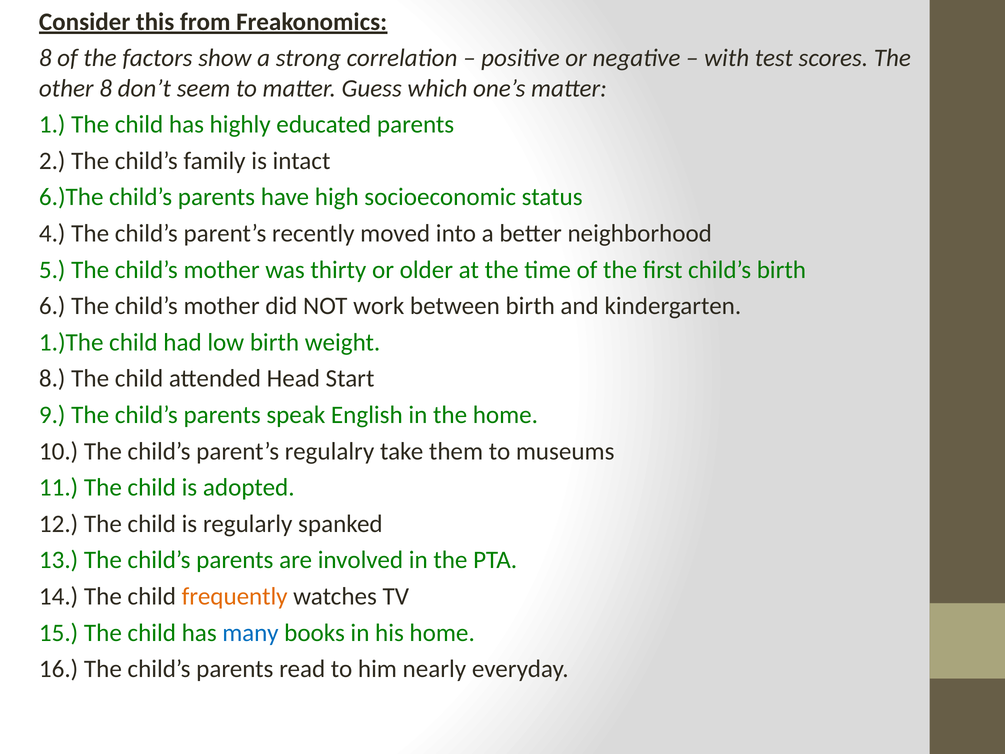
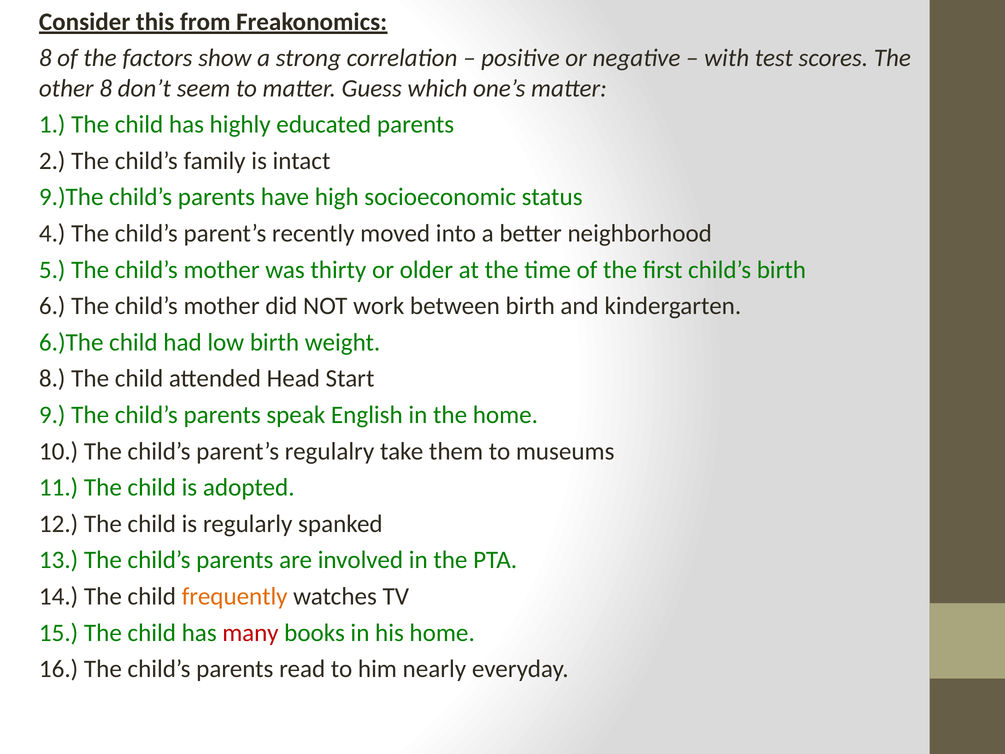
6.)The: 6.)The -> 9.)The (71, 197)
1.)The: 1.)The -> 6.)The (71, 342)
many colour: blue -> red (250, 633)
